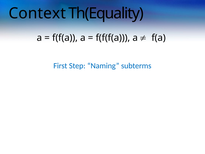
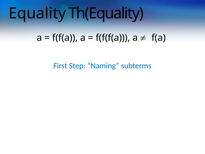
Context: Context -> Equality (37, 13)
